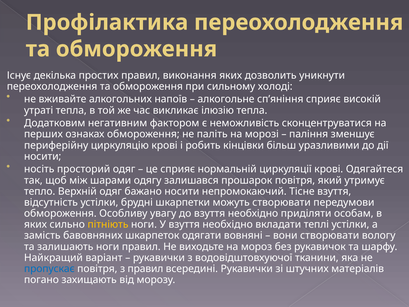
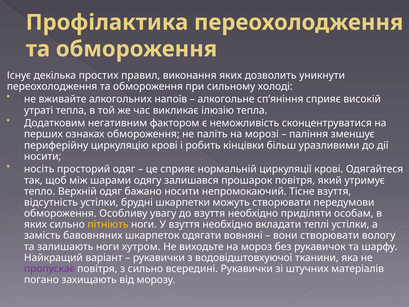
ноги правил: правил -> хутром (141, 246)
пропускає colour: blue -> purple (49, 269)
з правил: правил -> сильно (145, 269)
